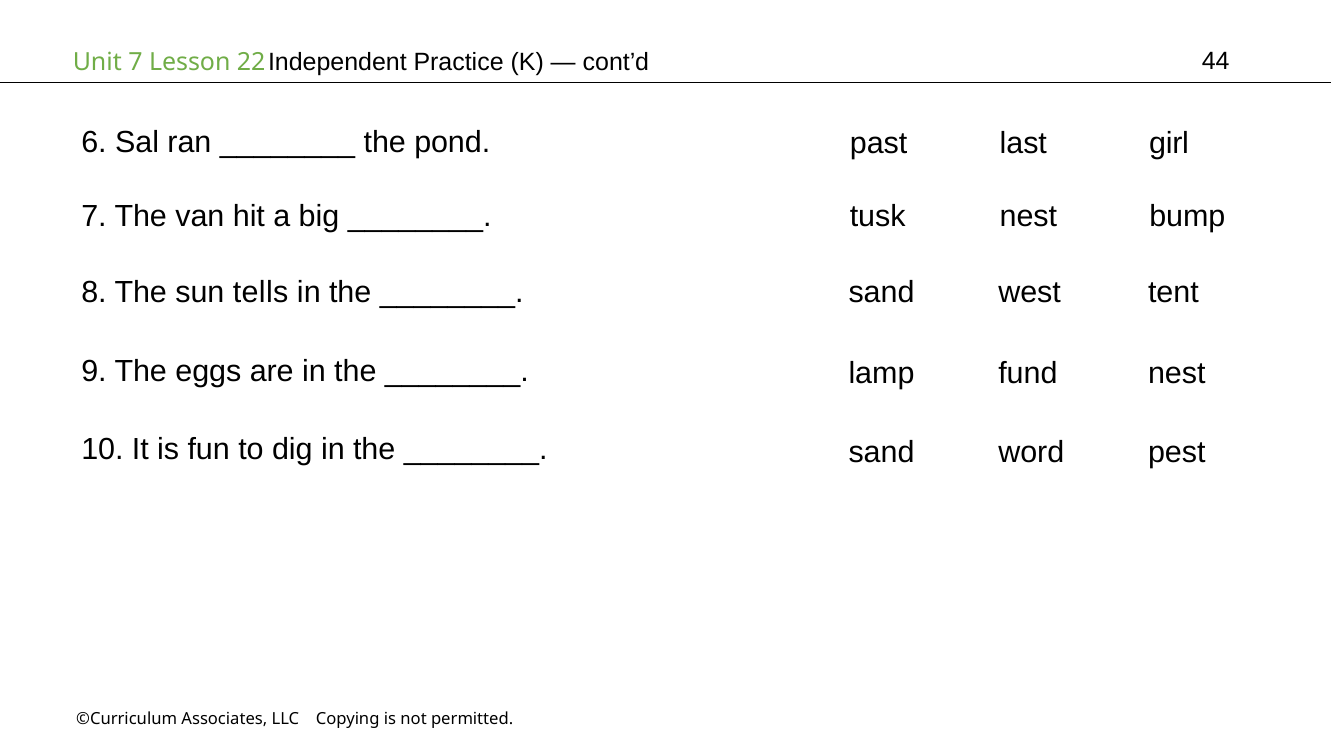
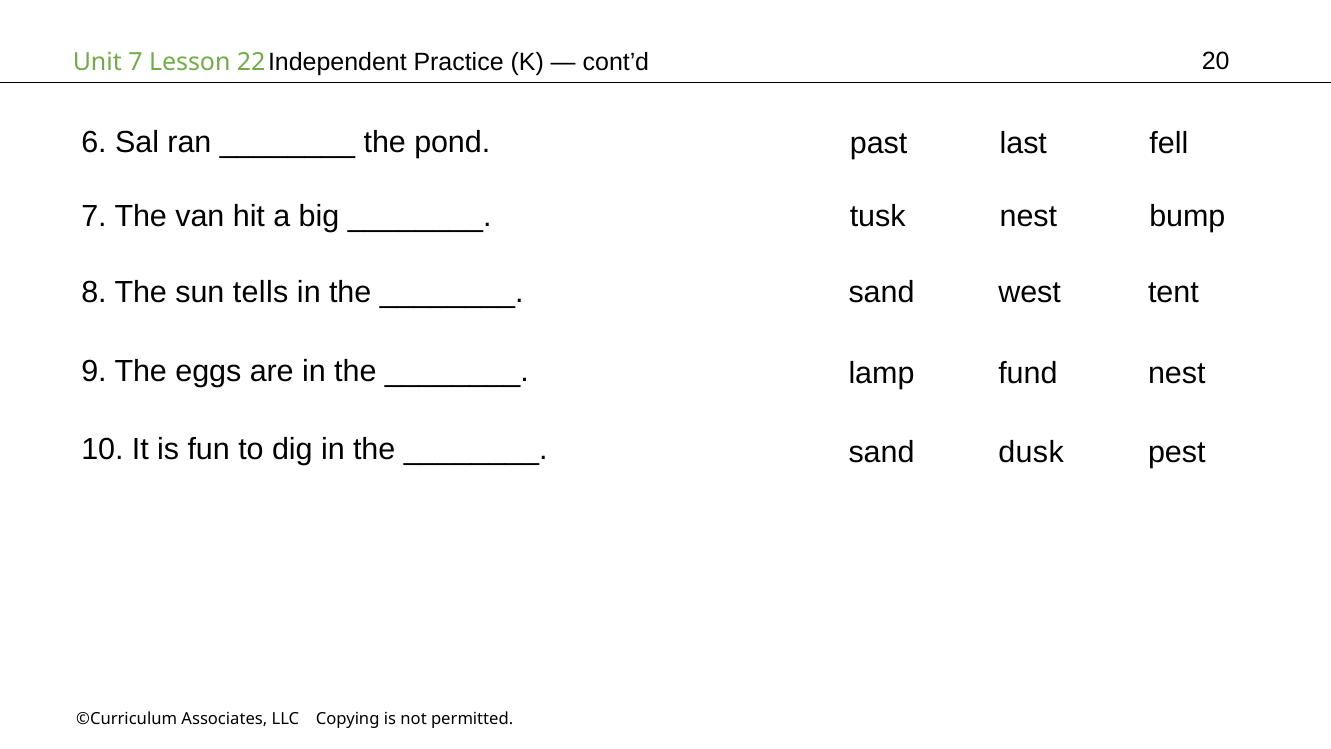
44: 44 -> 20 (1216, 61)
girl: girl -> fell (1169, 143)
word: word -> dusk (1031, 452)
